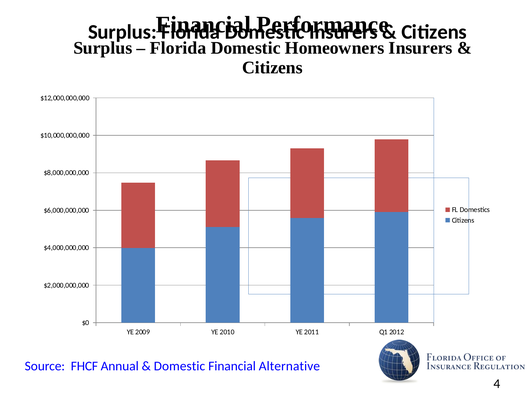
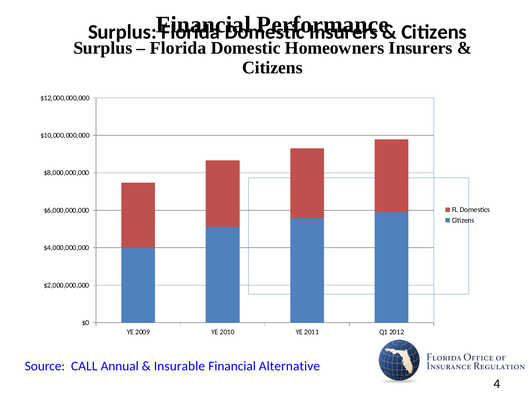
FHCF: FHCF -> CALL (84, 366)
Domestic: Domestic -> Insurable (179, 366)
